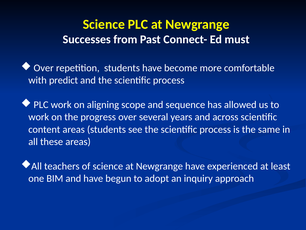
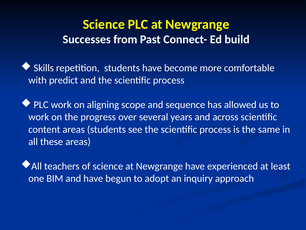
must: must -> build (237, 39)
Over: Over -> Skills (44, 68)
